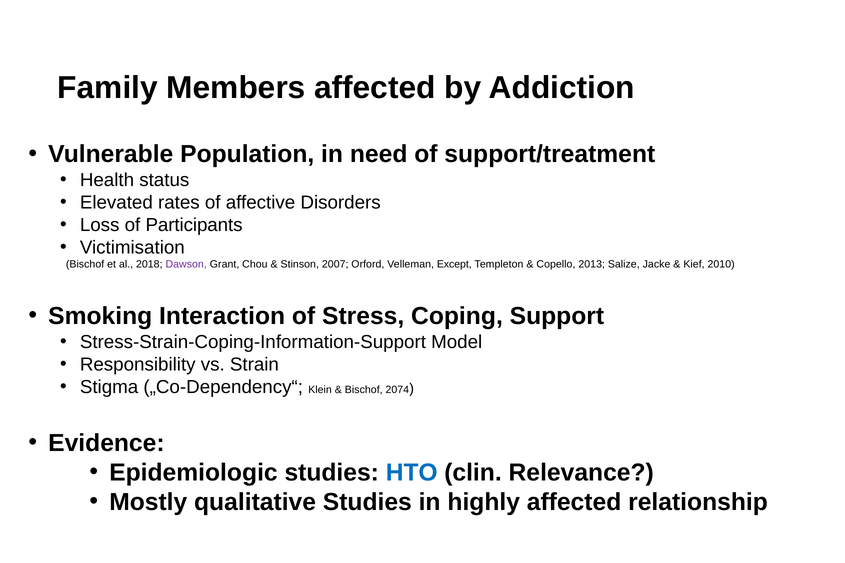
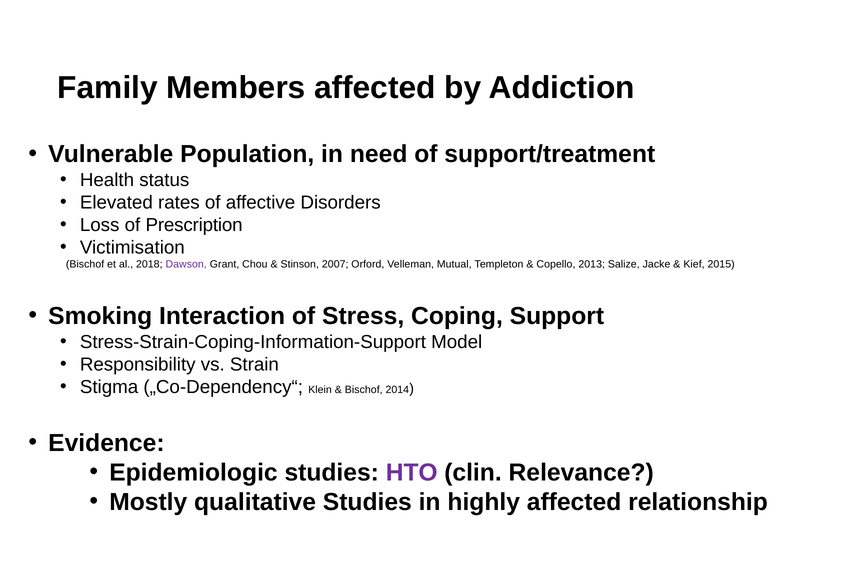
Participants: Participants -> Prescription (194, 225)
Except: Except -> Mutual (454, 265)
2010: 2010 -> 2015 (721, 265)
2074: 2074 -> 2014 (397, 390)
HTO colour: blue -> purple (412, 473)
